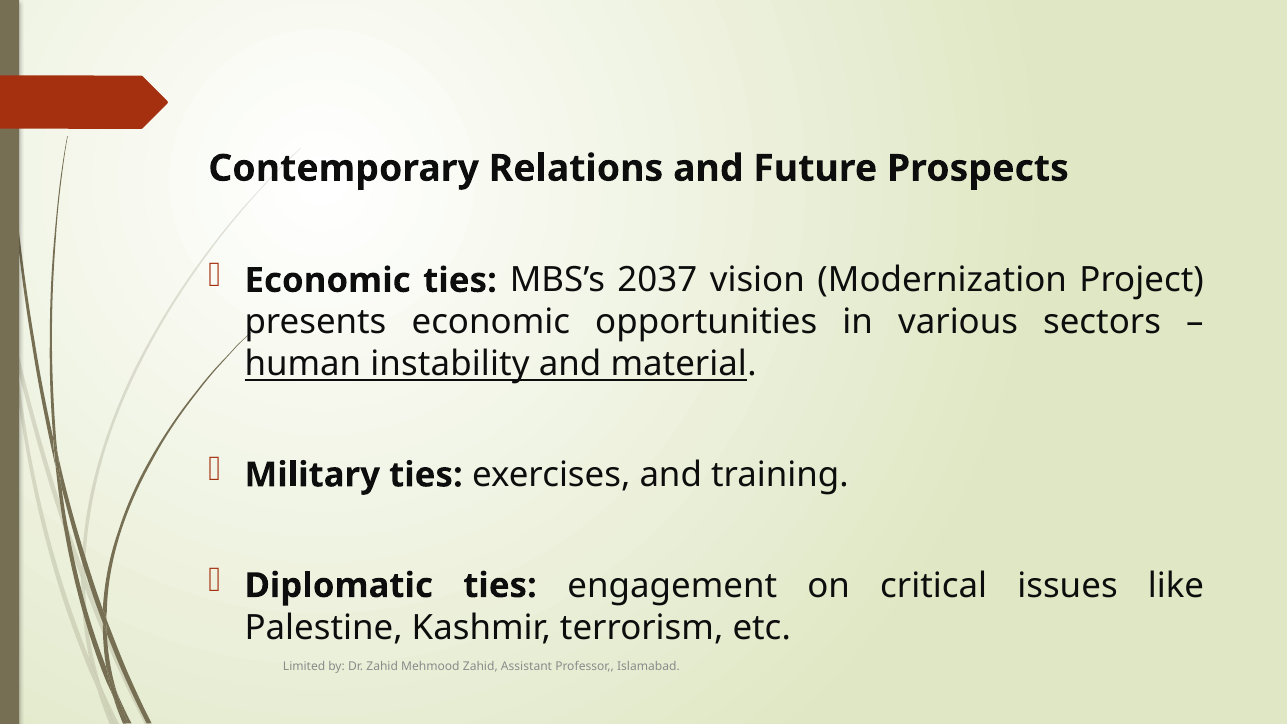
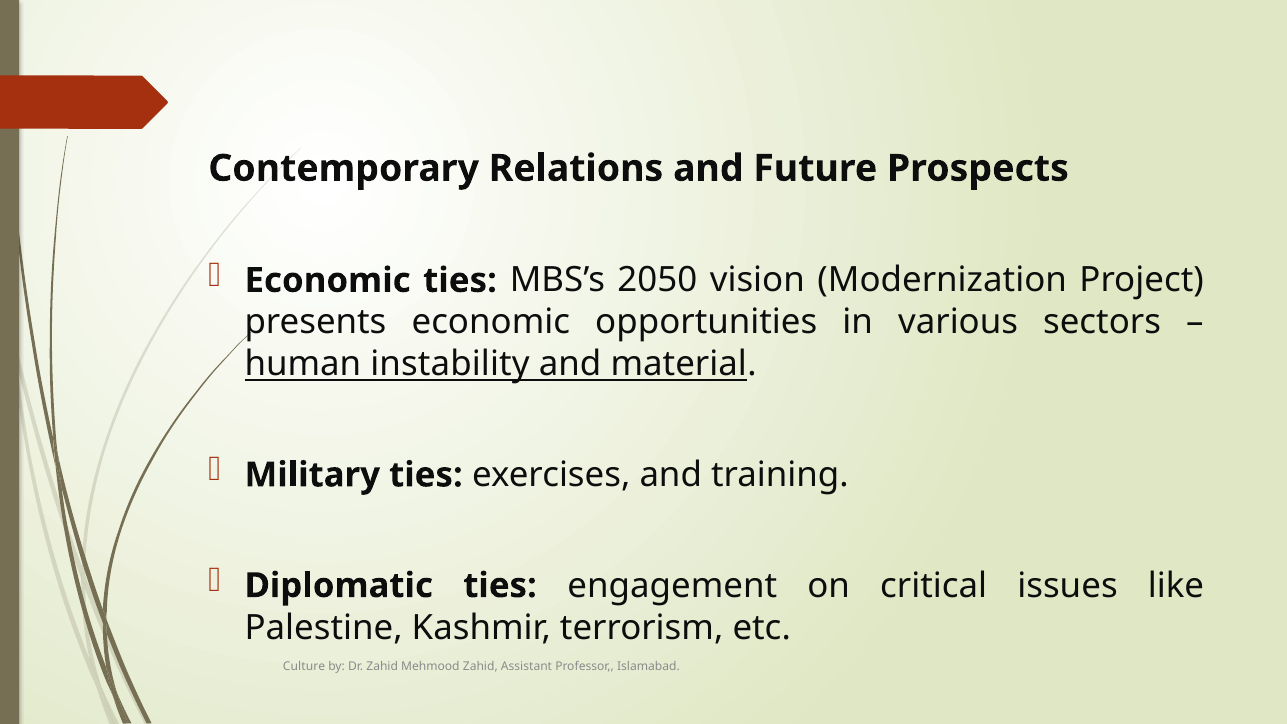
2037: 2037 -> 2050 (657, 280)
Limited: Limited -> Culture (304, 667)
